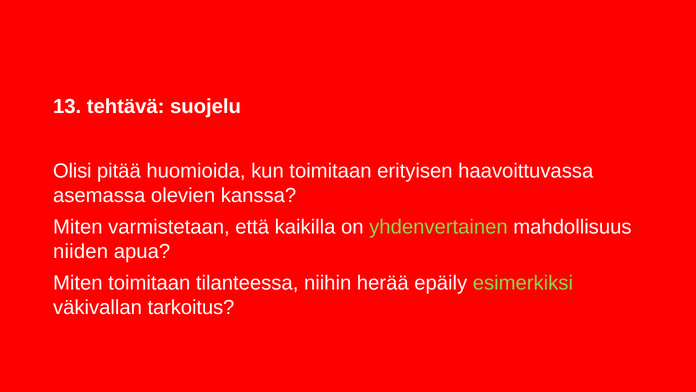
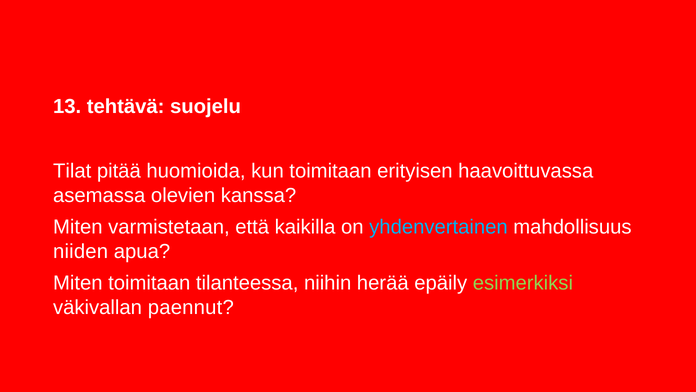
Olisi: Olisi -> Tilat (72, 171)
yhdenvertainen colour: light green -> light blue (438, 227)
tarkoitus: tarkoitus -> paennut (191, 307)
